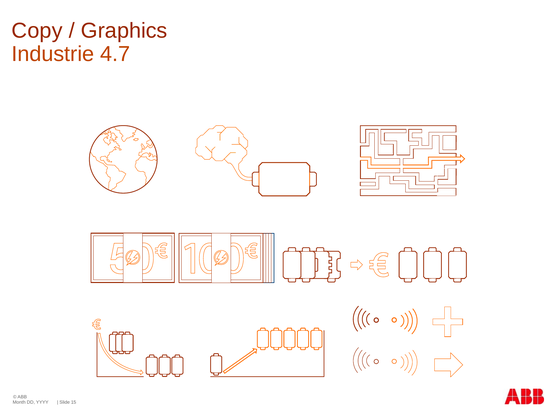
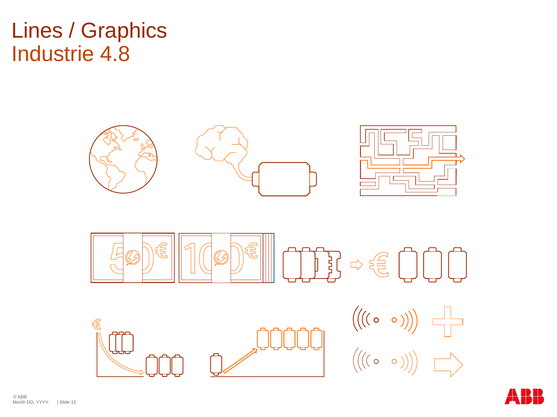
Copy: Copy -> Lines (37, 31)
4.7: 4.7 -> 4.8 (115, 54)
